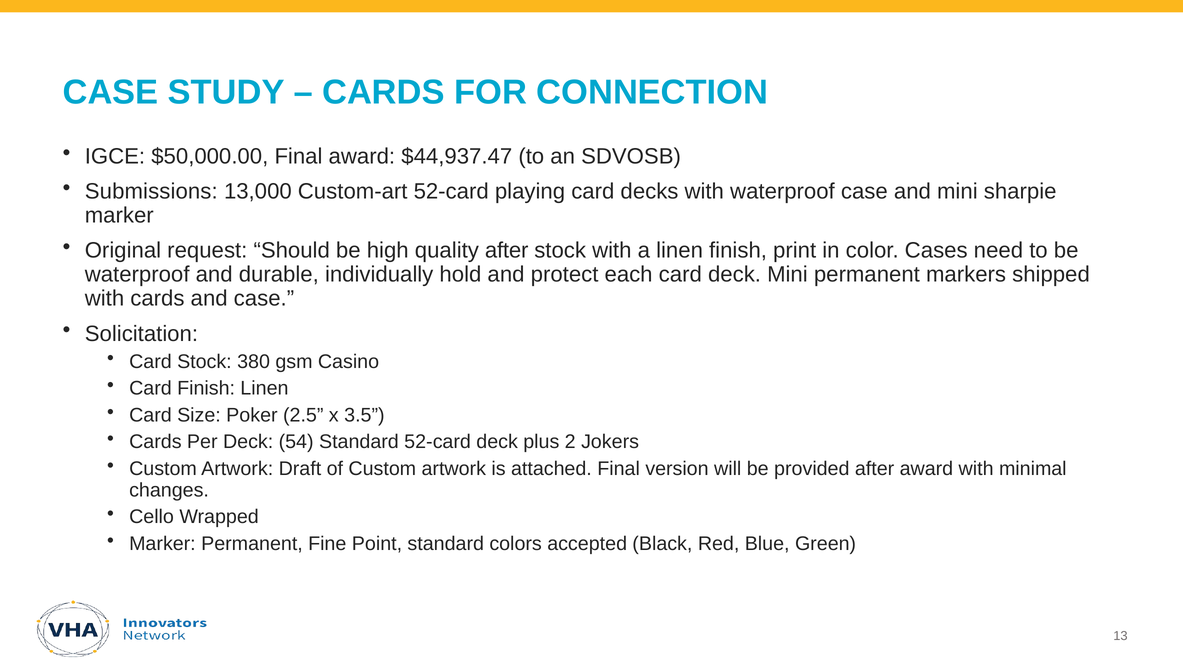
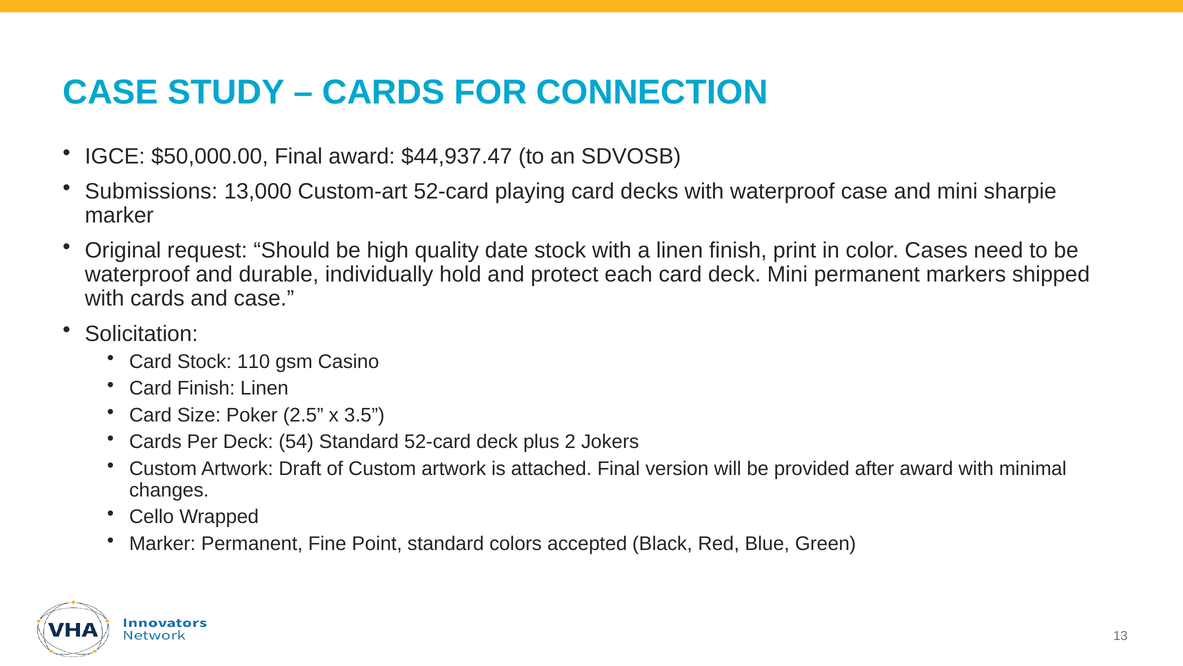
quality after: after -> date (507, 250)
380: 380 -> 110 (254, 361)
